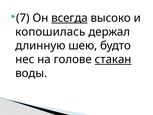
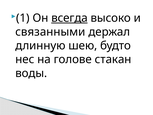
7: 7 -> 1 (23, 18)
копошилась: копошилась -> связанными (50, 32)
стакан underline: present -> none (113, 59)
